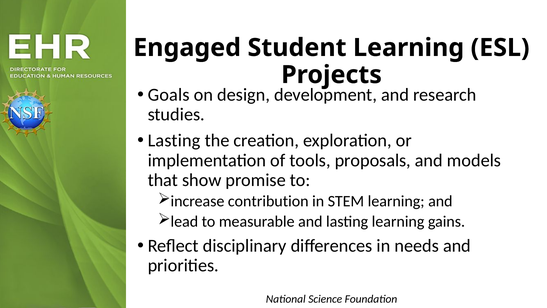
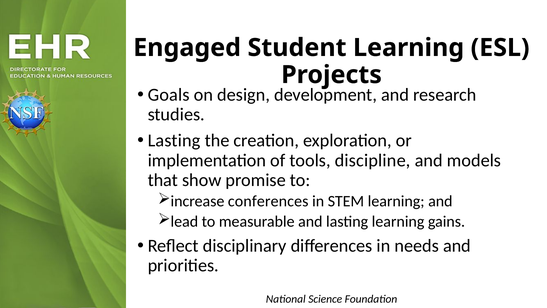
proposals: proposals -> discipline (373, 160)
contribution: contribution -> conferences (268, 201)
